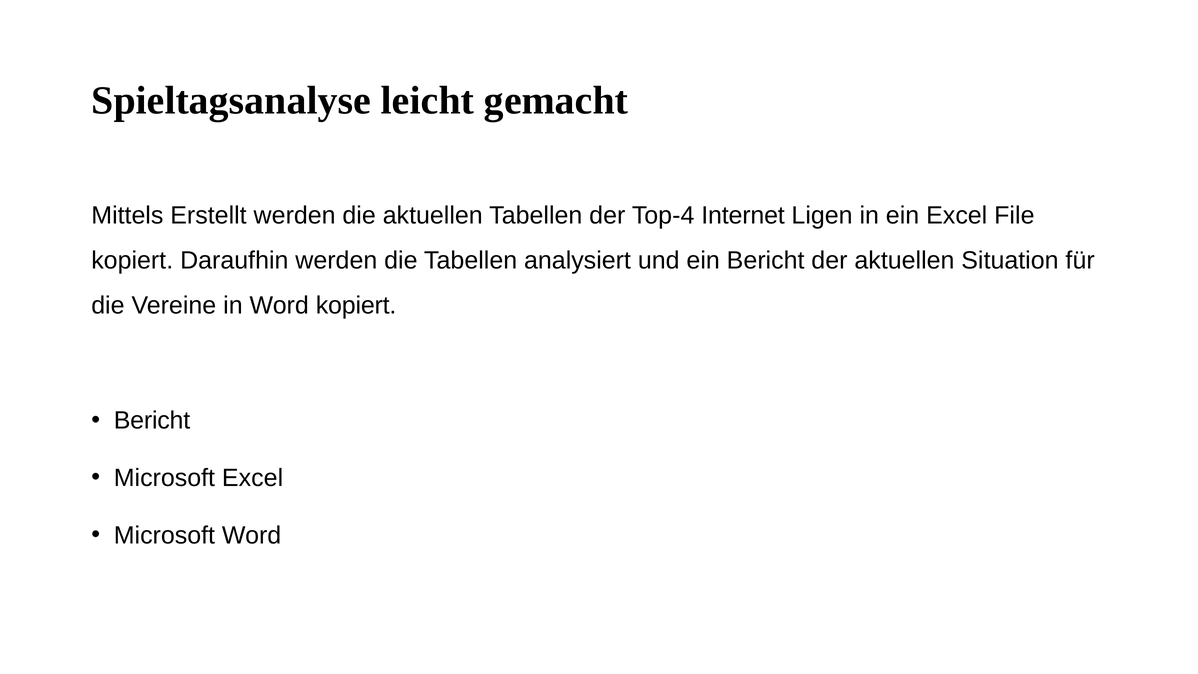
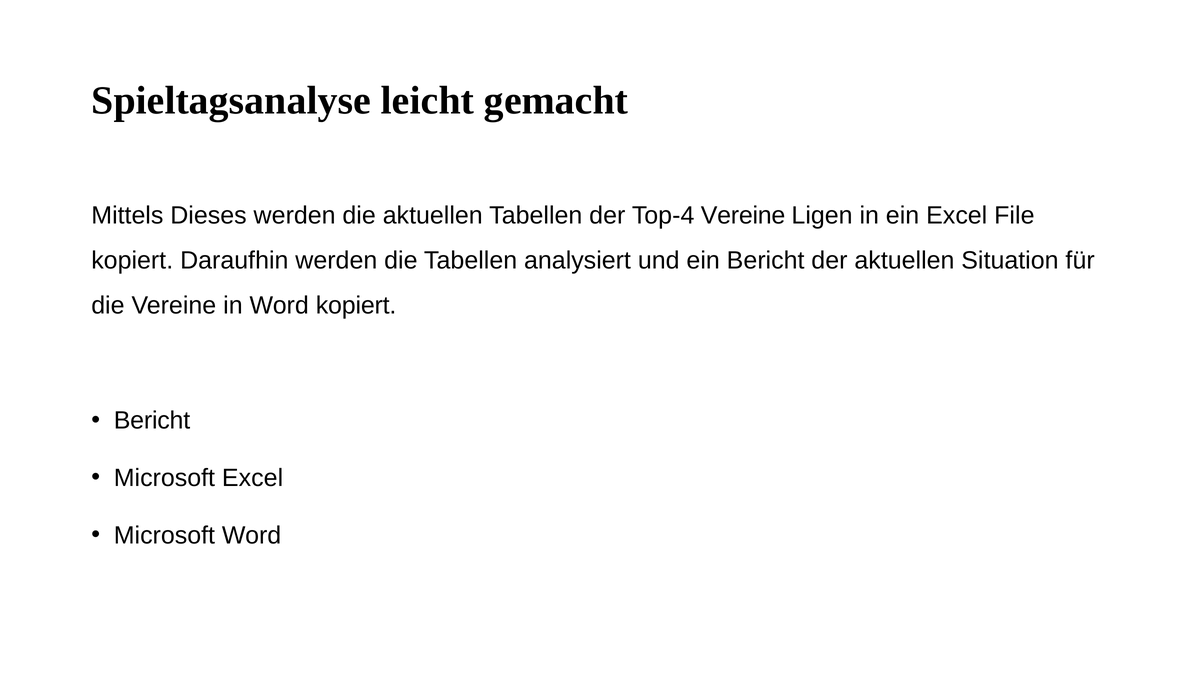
Erstellt: Erstellt -> Dieses (209, 216)
Top-4 Internet: Internet -> Vereine (743, 216)
